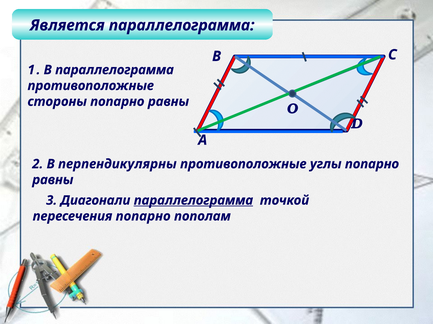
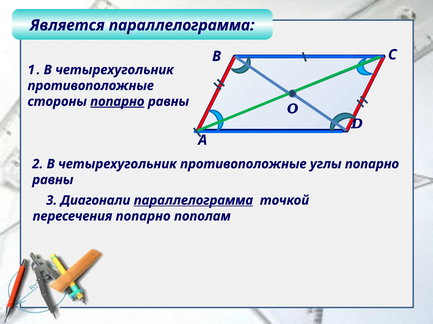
1 В параллелограмма: параллелограмма -> четырехугольник (114, 70)
попарно underline: none -> present (117, 102)
2 В перпендикулярны: перпендикулярны -> четырехугольник (117, 164)
